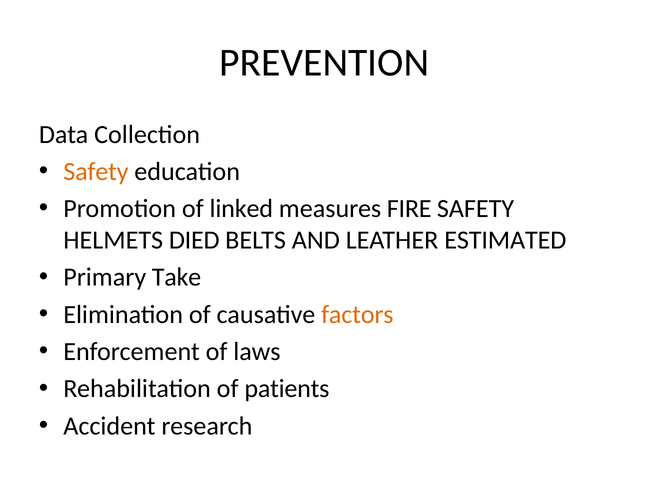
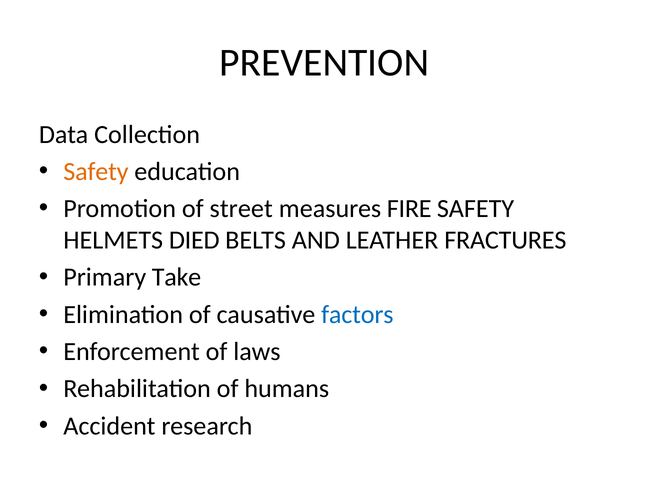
linked: linked -> street (241, 209)
ESTIMATED: ESTIMATED -> FRACTURES (505, 240)
factors colour: orange -> blue (357, 314)
patients: patients -> humans (287, 389)
